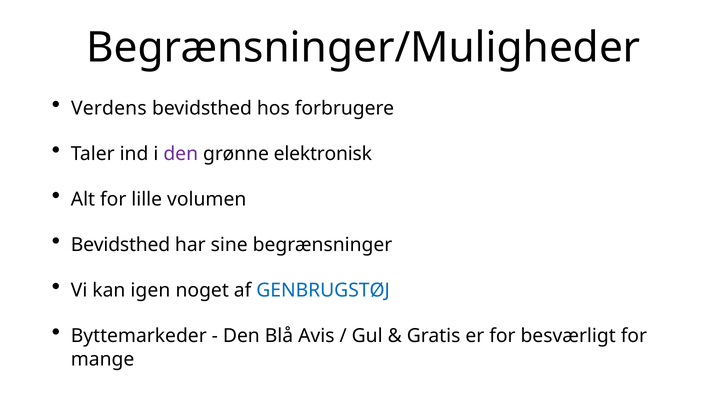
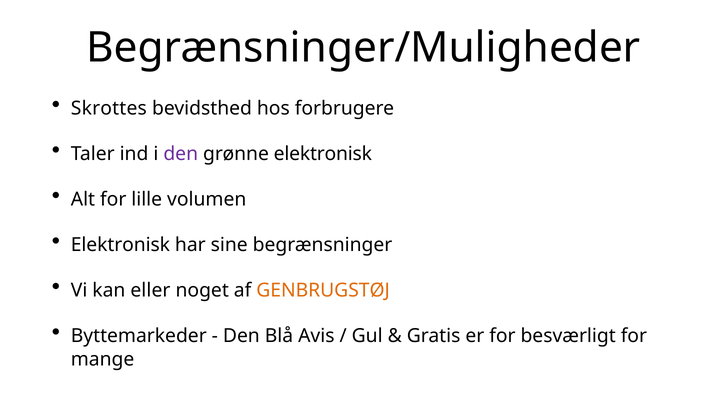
Verdens: Verdens -> Skrottes (109, 108)
Bevidsthed: Bevidsthed -> Elektronisk (120, 245)
igen: igen -> eller (150, 291)
GENBRUGSTØJ colour: blue -> orange (323, 291)
